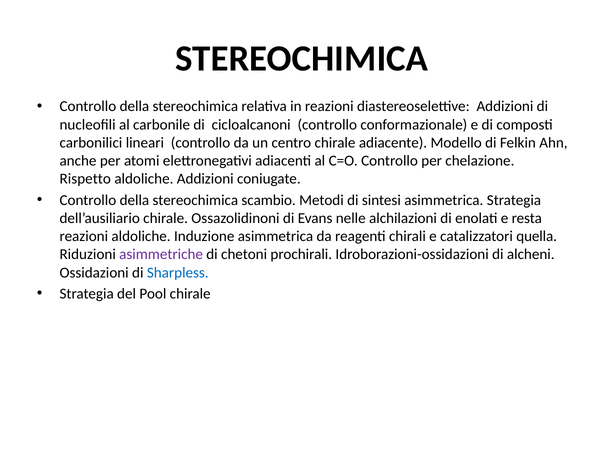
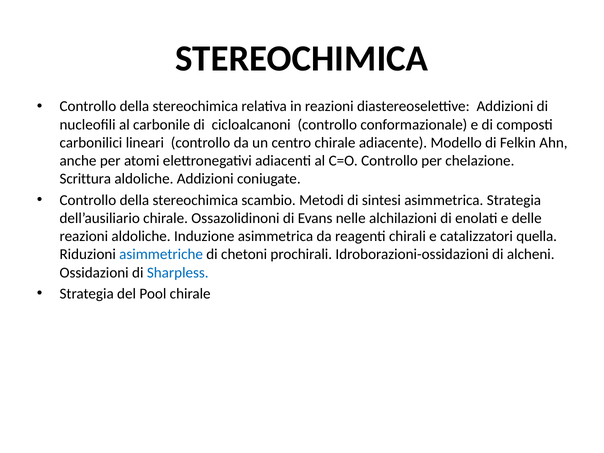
Rispetto: Rispetto -> Scrittura (85, 179)
resta: resta -> delle (527, 218)
asimmetriche colour: purple -> blue (161, 254)
